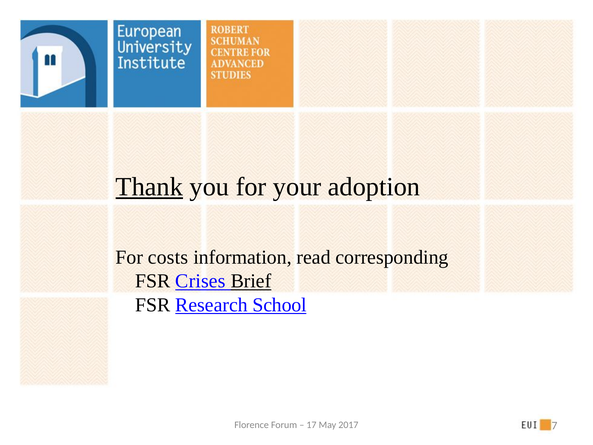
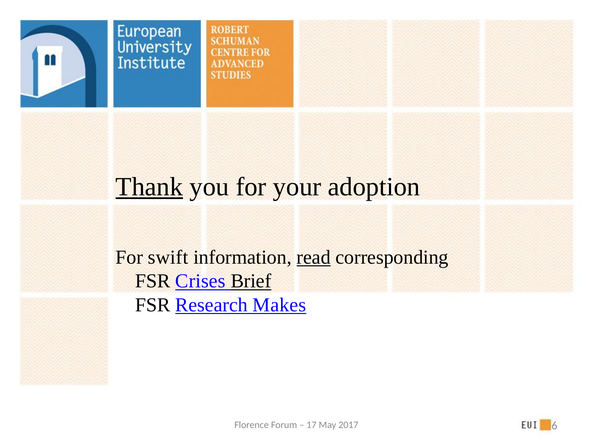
costs: costs -> swift (168, 257)
read underline: none -> present (314, 257)
School: School -> Makes (279, 305)
7: 7 -> 6 (554, 426)
